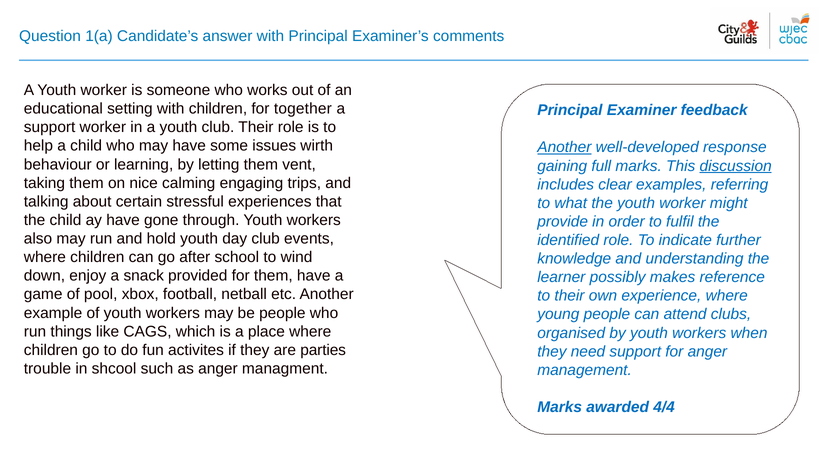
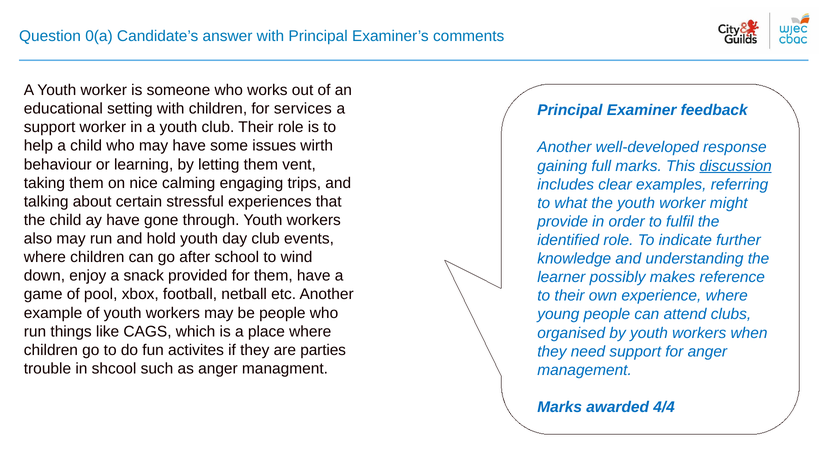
1(a: 1(a -> 0(a (99, 36)
together: together -> services (303, 109)
Another underline: present -> none (564, 147)
